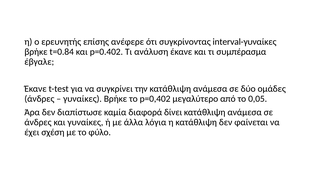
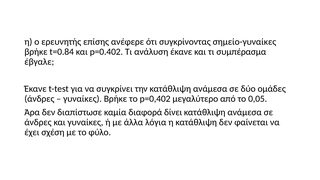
interval-γυναίκες: interval-γυναίκες -> σημείο-γυναίκες (244, 42)
